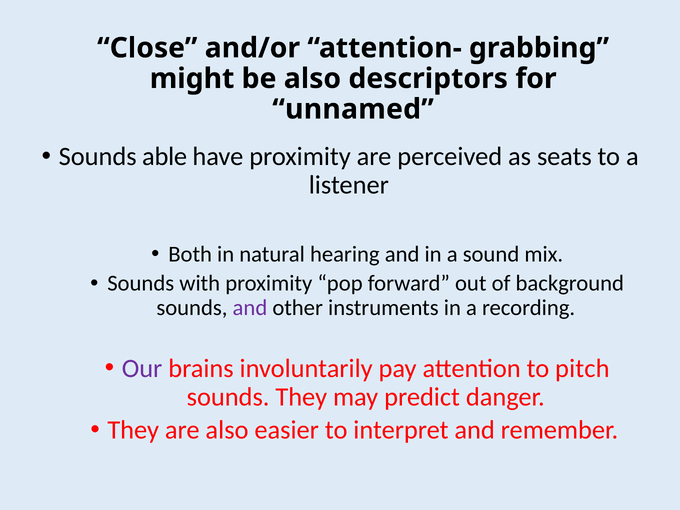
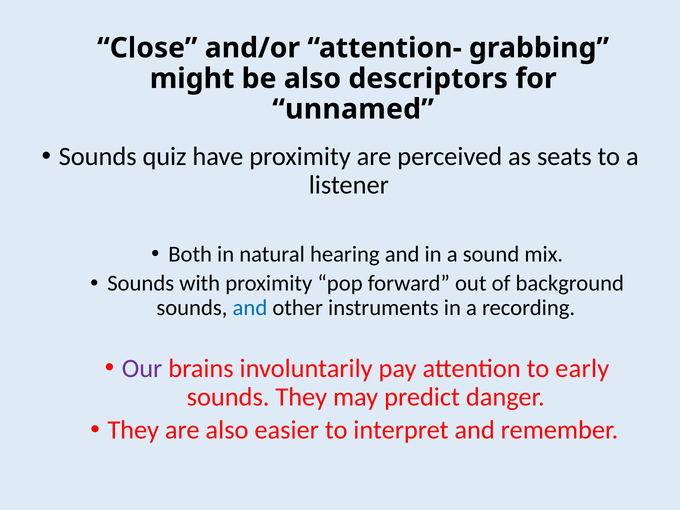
able: able -> quiz (165, 156)
and colour: purple -> blue (250, 308)
pitch: pitch -> early (582, 368)
